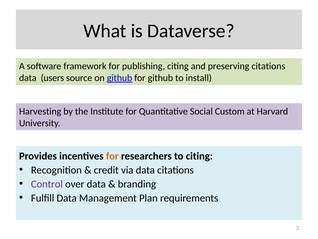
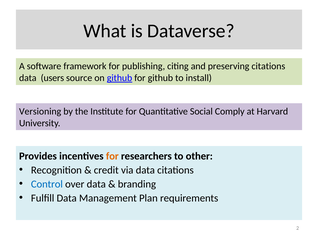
Harvesting: Harvesting -> Versioning (40, 111)
Custom: Custom -> Comply (230, 111)
to citing: citing -> other (199, 156)
Control colour: purple -> blue (47, 184)
